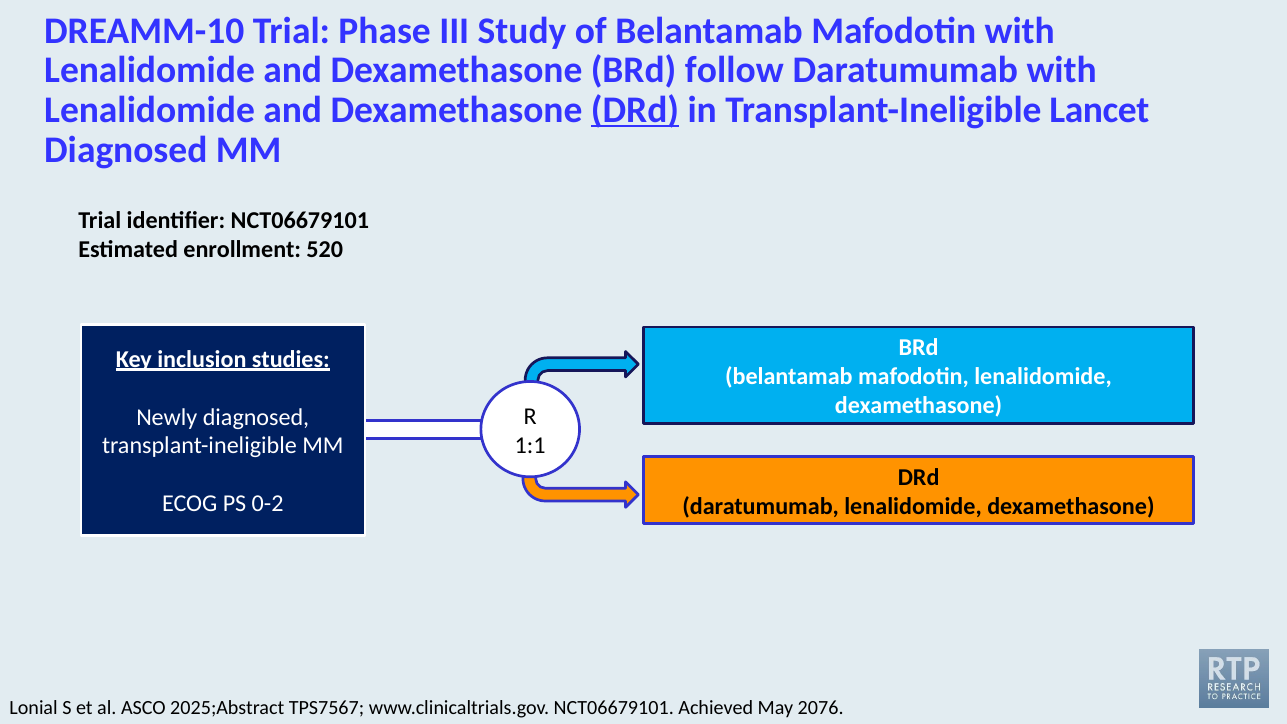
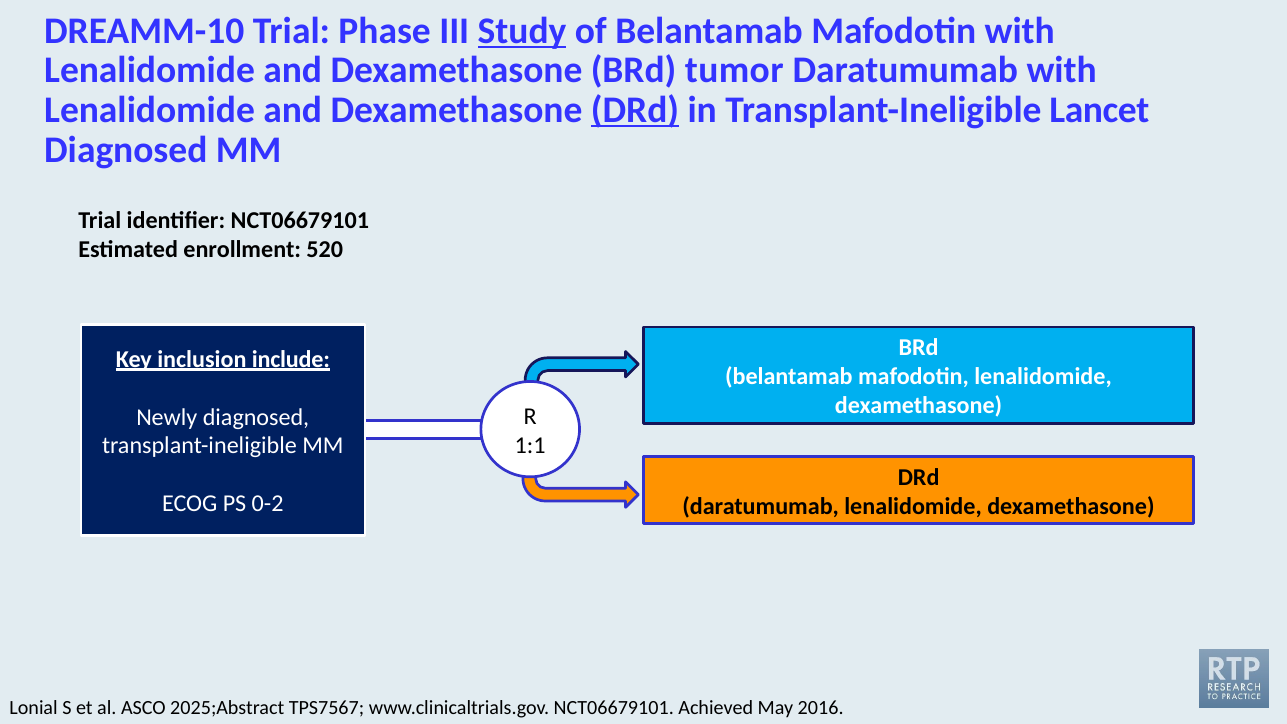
Study underline: none -> present (522, 31)
follow: follow -> tumor (734, 70)
studies: studies -> include (291, 359)
2076: 2076 -> 2016 (821, 708)
